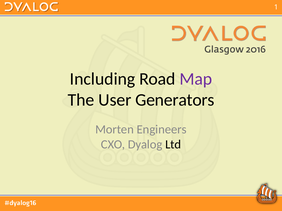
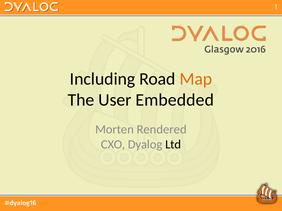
Map colour: purple -> orange (196, 79)
Generators: Generators -> Embedded (175, 100)
Engineers: Engineers -> Rendered (162, 130)
